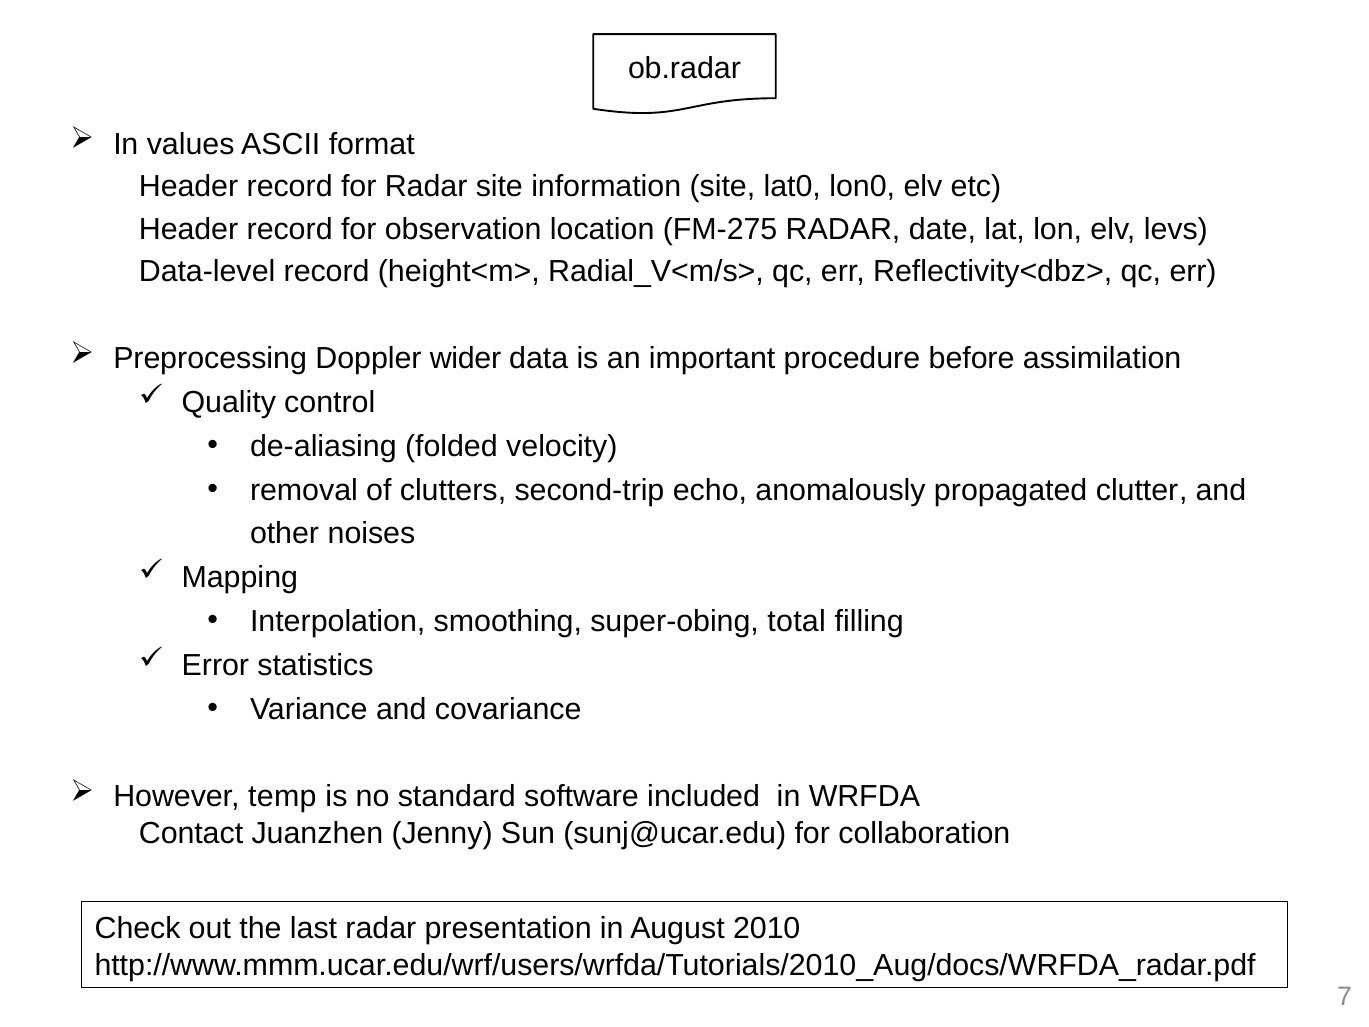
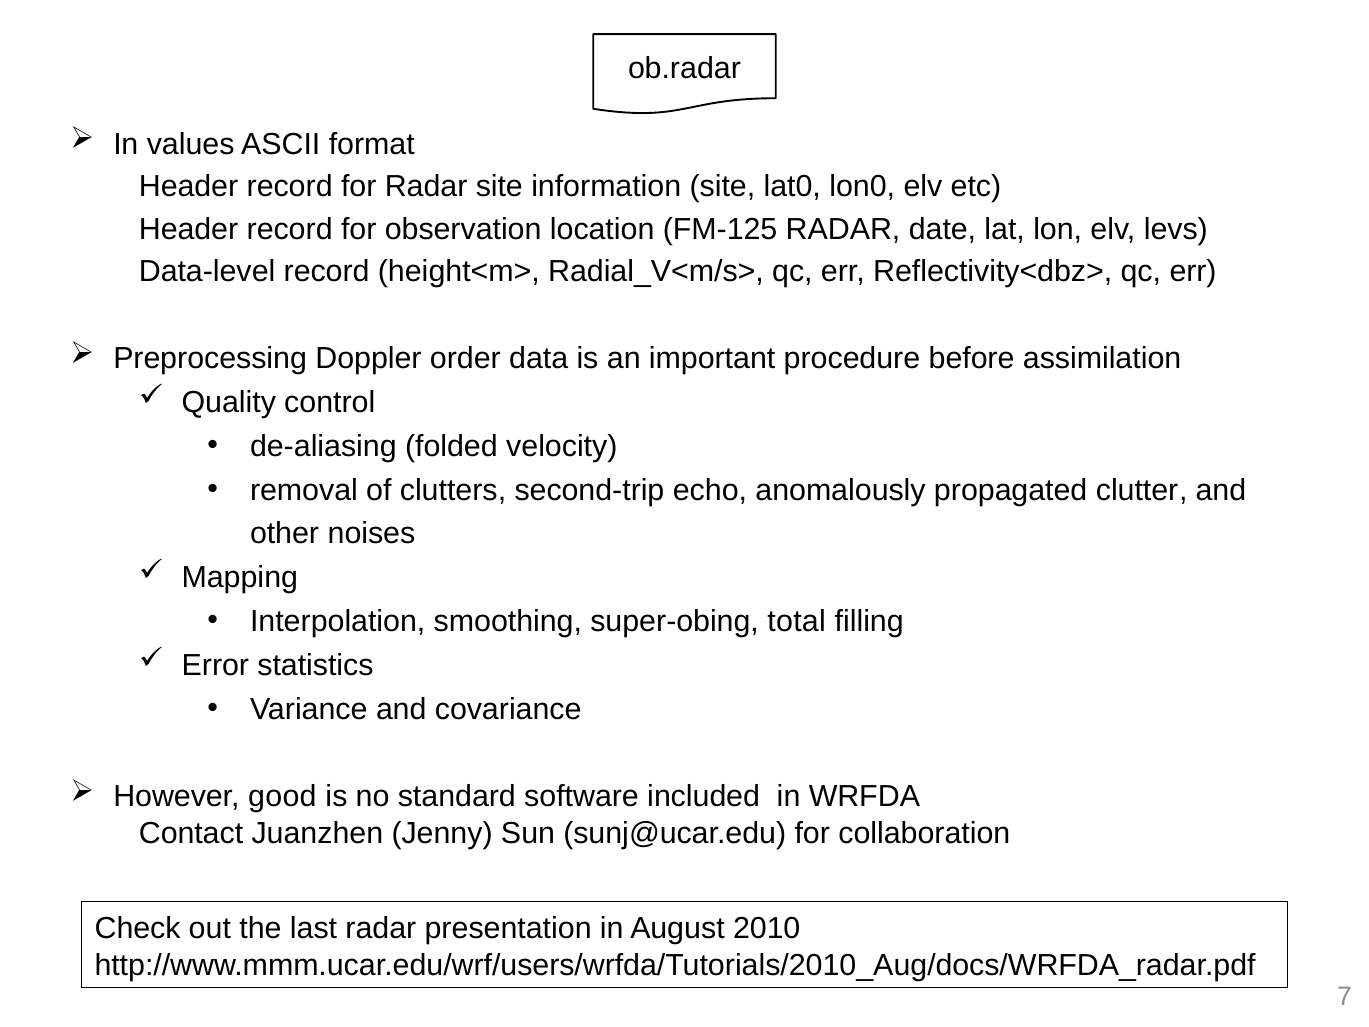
FM-275: FM-275 -> FM-125 (720, 229)
wider: wider -> order (465, 359)
temp: temp -> good (282, 796)
